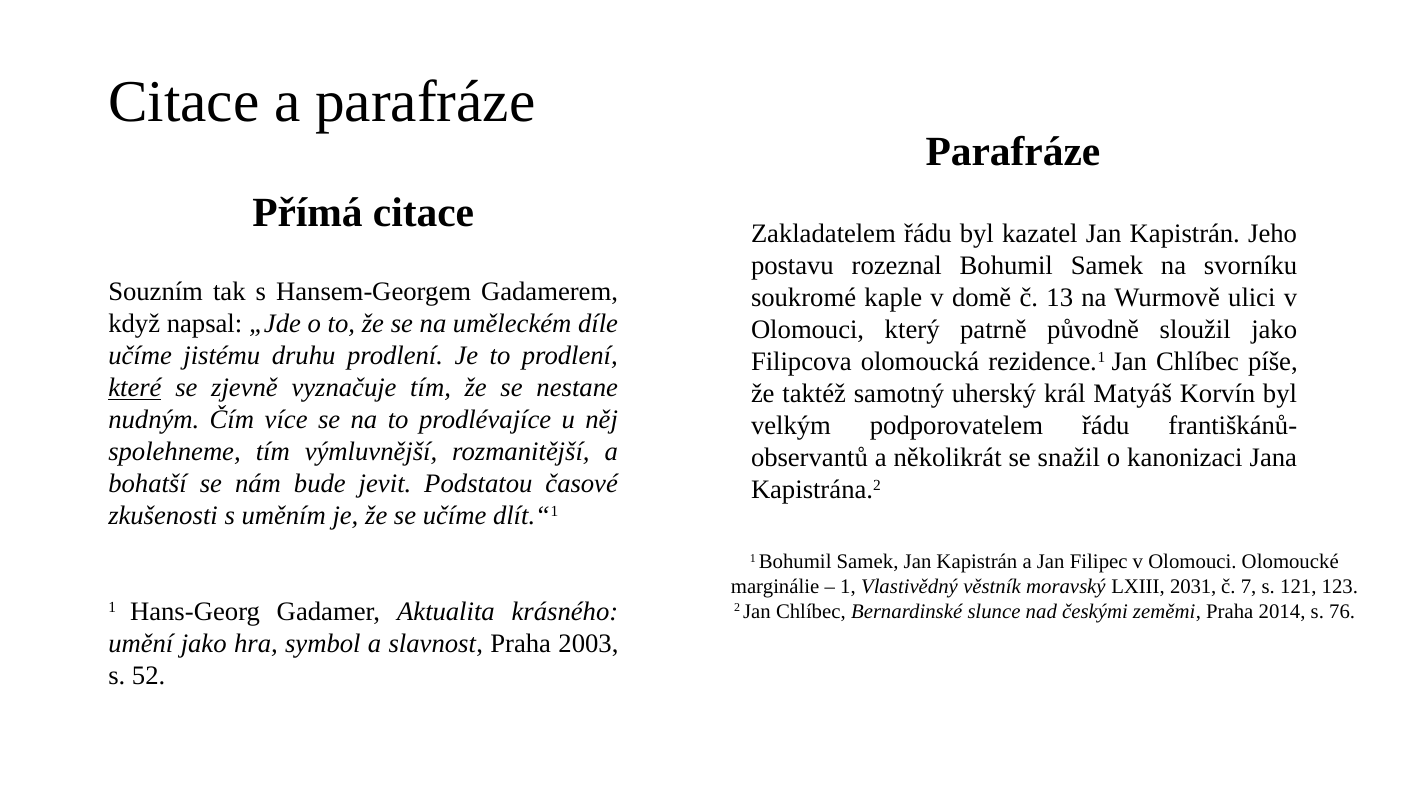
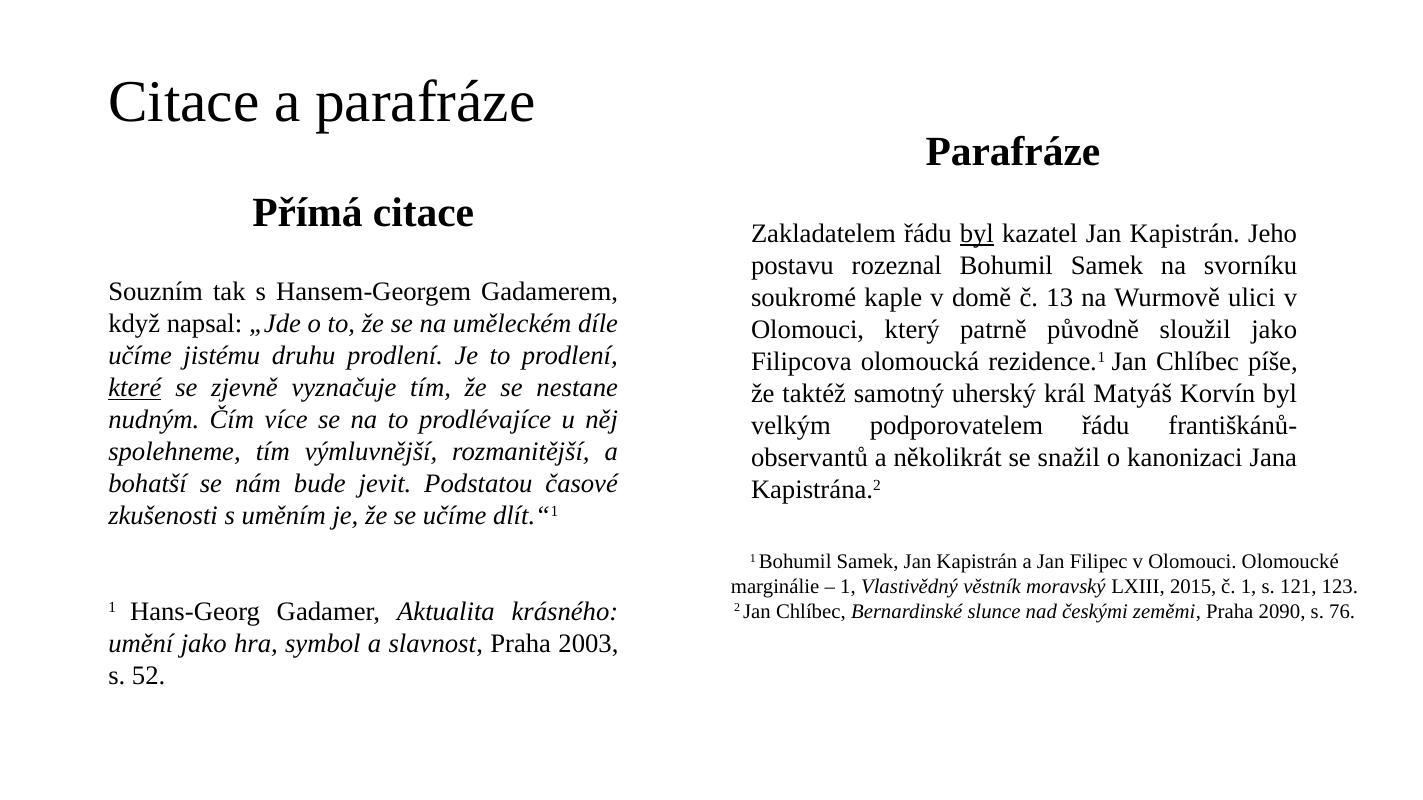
byl underline: none -> present (977, 233)
2031: 2031 -> 2015 (1193, 587)
č 7: 7 -> 1 (1249, 587)
2014: 2014 -> 2090 (1282, 612)
